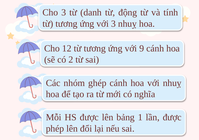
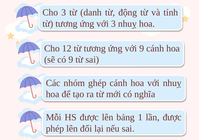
có 2: 2 -> 9 (71, 60)
